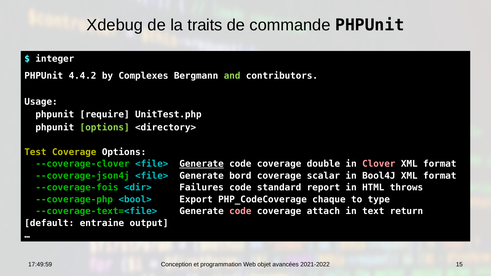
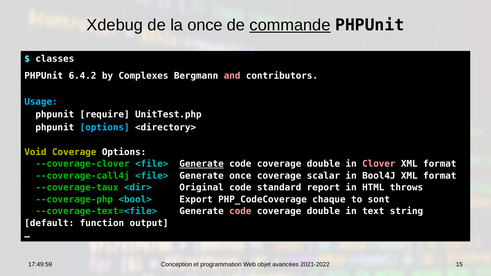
la traits: traits -> once (205, 25)
commande underline: none -> present (290, 25)
integer: integer -> classes (55, 59)
4.4.2: 4.4.2 -> 6.4.2 (83, 76)
and colour: light green -> pink (232, 76)
Usage colour: white -> light blue (41, 102)
options colour: light green -> light blue (105, 128)
Test: Test -> Void (35, 152)
--coverage-json4j: --coverage-json4j -> --coverage-call4j (82, 176)
Generate bord: bord -> once (240, 176)
--coverage-fois: --coverage-fois -> --coverage-taux (77, 188)
Failures: Failures -> Original (202, 188)
type: type -> sont (379, 199)
attach: attach -> double (323, 211)
return: return -> string (406, 211)
entraine: entraine -> function (102, 223)
